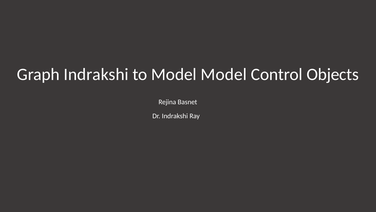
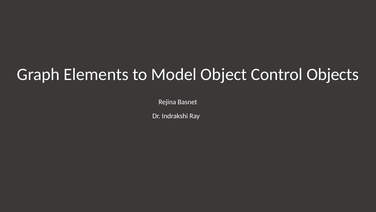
Graph Indrakshi: Indrakshi -> Elements (96, 74)
Model Model: Model -> Object (224, 74)
